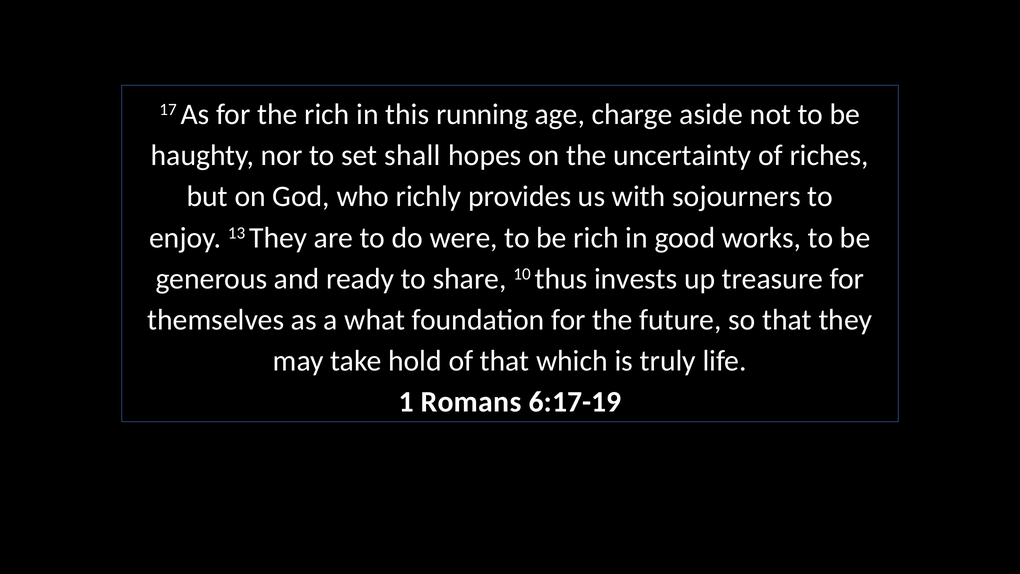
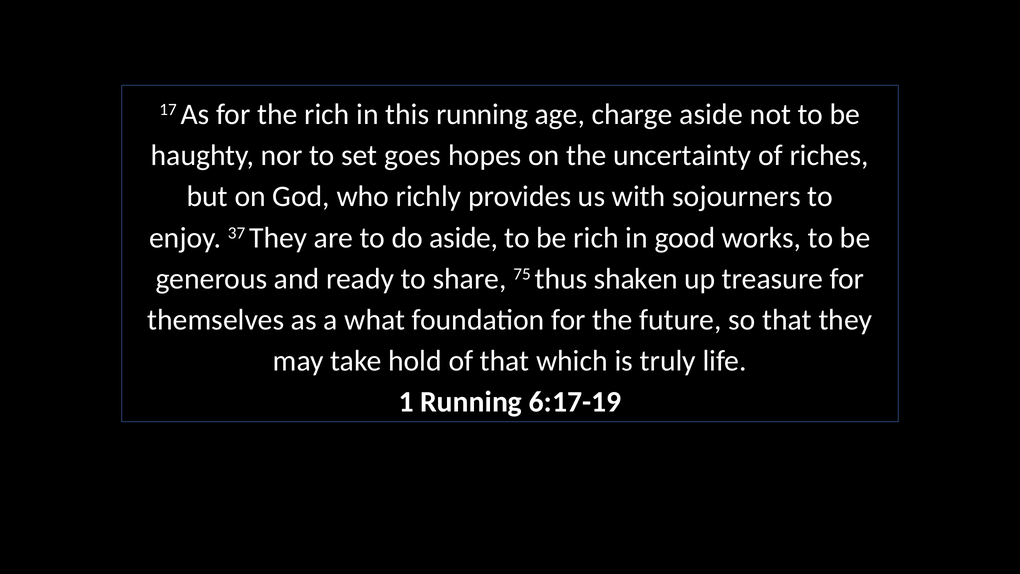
shall: shall -> goes (413, 155)
13: 13 -> 37 (237, 233)
do were: were -> aside (464, 238)
10: 10 -> 75 (522, 274)
invests: invests -> shaken (636, 279)
1 Romans: Romans -> Running (471, 402)
